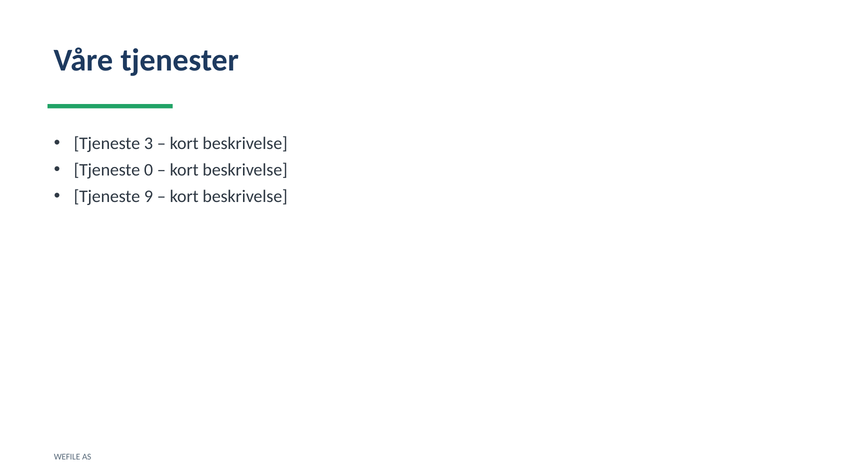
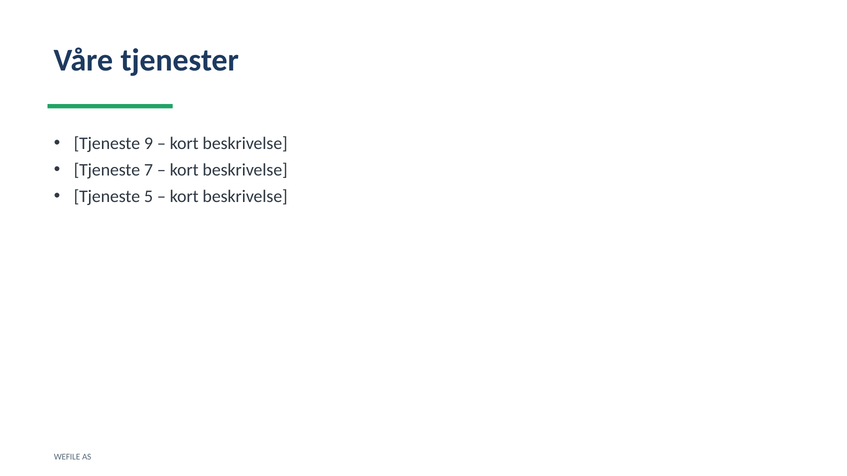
3: 3 -> 9 (148, 143)
0: 0 -> 7 (148, 170)
9: 9 -> 5 (148, 196)
